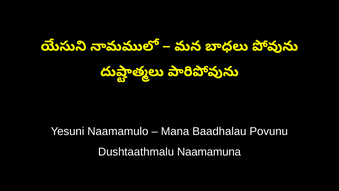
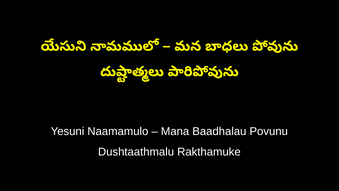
Naamamuna: Naamamuna -> Rakthamuke (209, 152)
